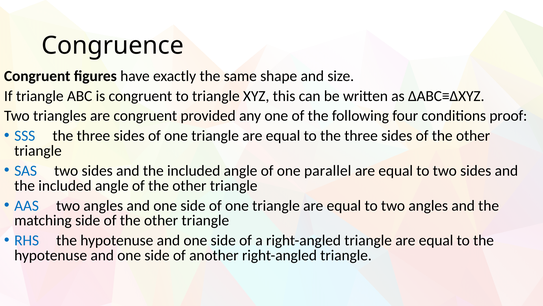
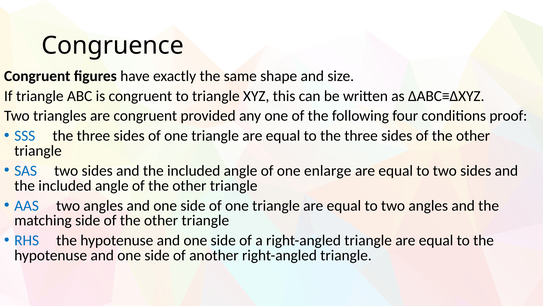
parallel: parallel -> enlarge (328, 170)
